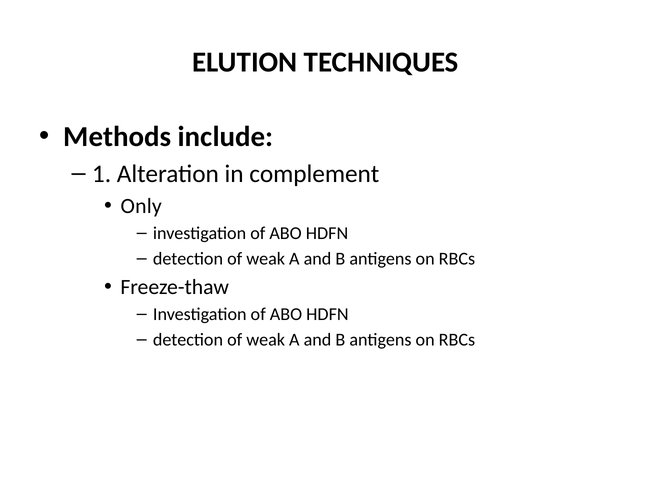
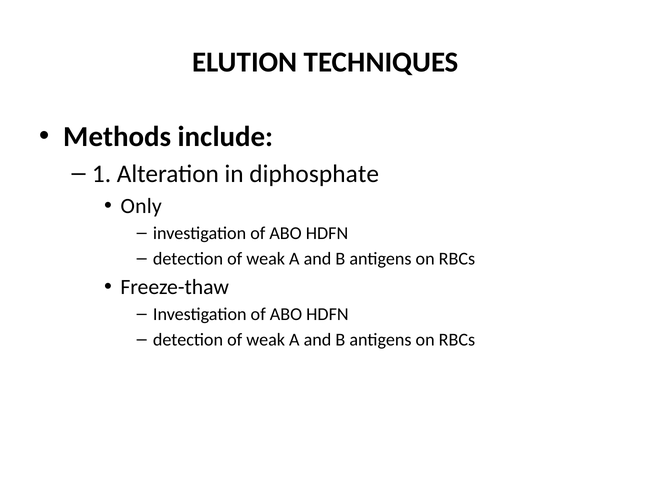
complement: complement -> diphosphate (314, 174)
